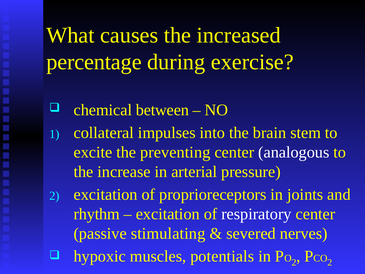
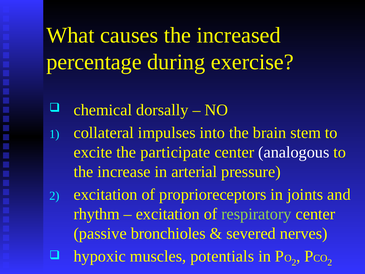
between: between -> dorsally (162, 110)
preventing: preventing -> participate (175, 152)
respiratory colour: white -> light green (256, 214)
stimulating: stimulating -> bronchioles (168, 233)
